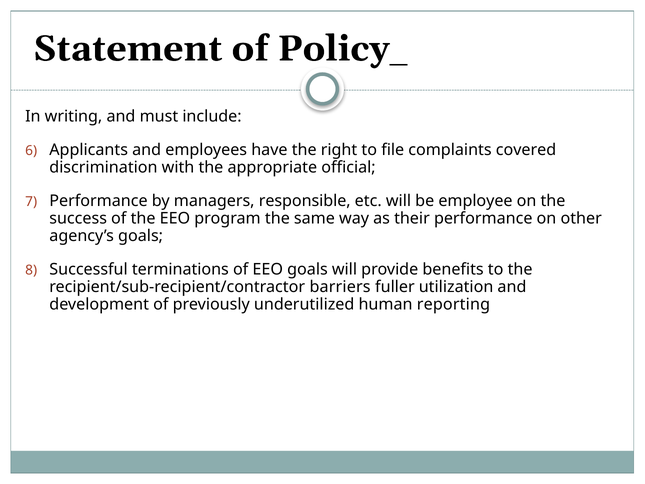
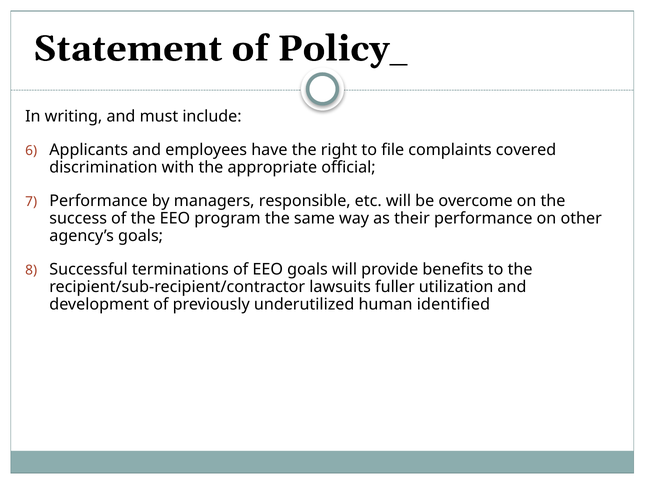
employee: employee -> overcome (476, 201)
barriers: barriers -> lawsuits (340, 287)
reporting: reporting -> identified (453, 304)
